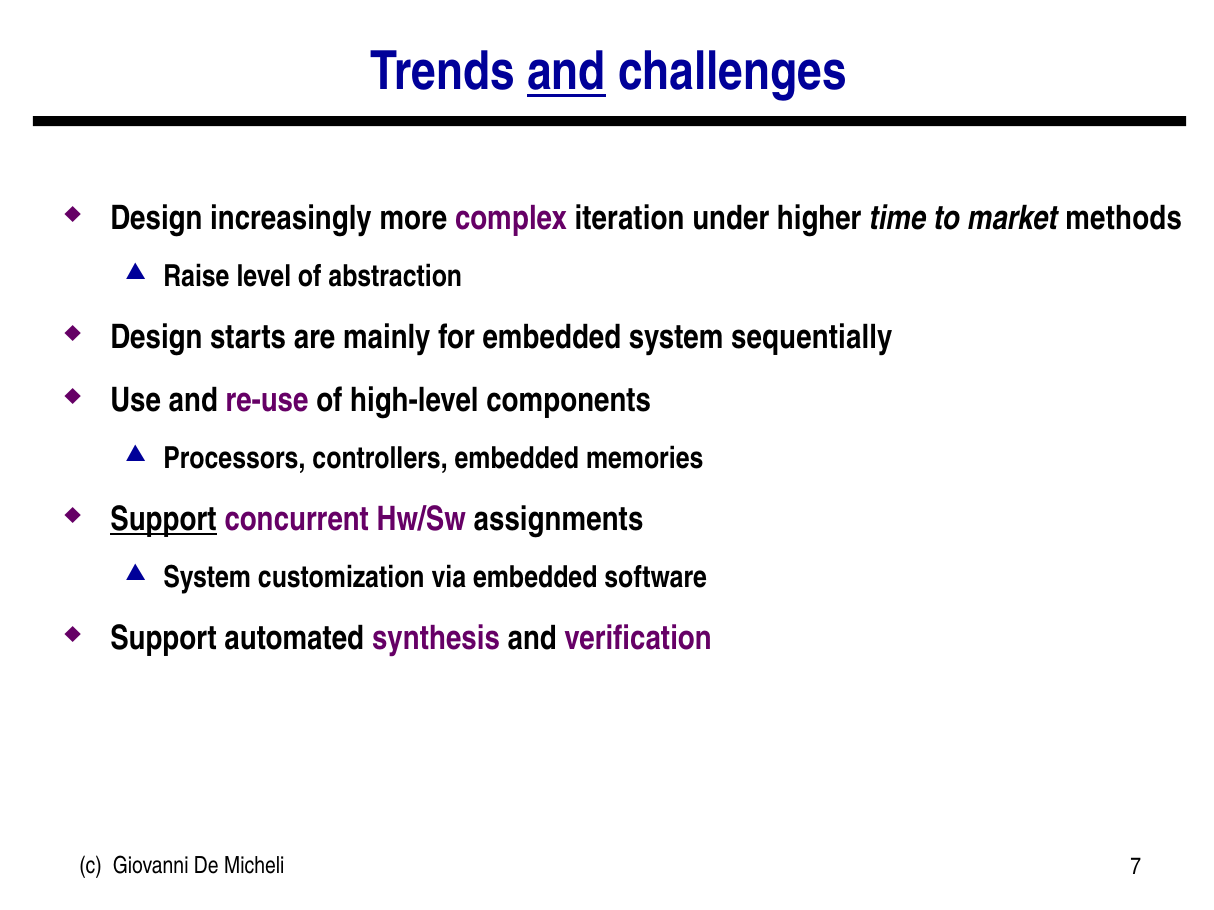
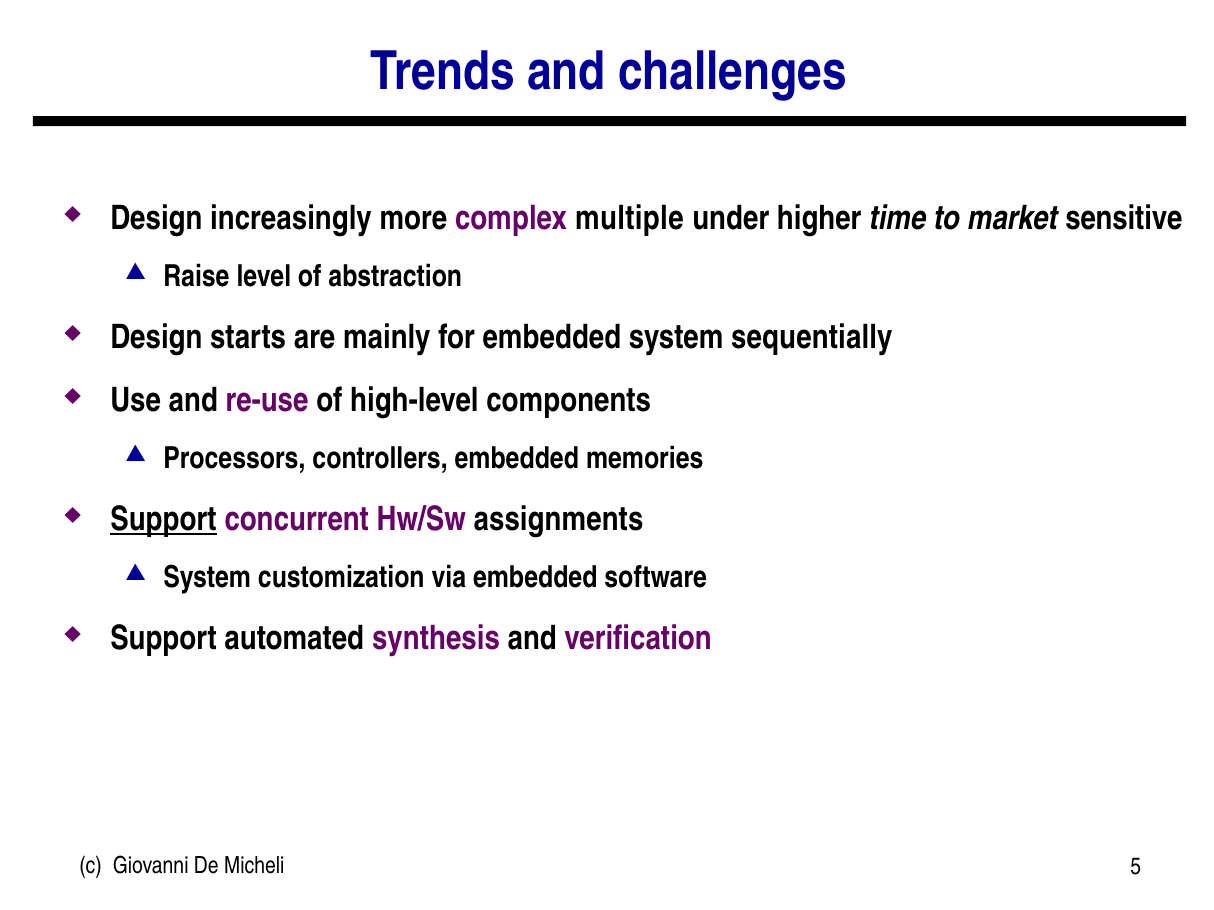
and underline: present -> none (567, 72)
iteration: iteration -> multiple (629, 218)
methods: methods -> sensitive (1124, 218)
7: 7 -> 5 (1136, 867)
